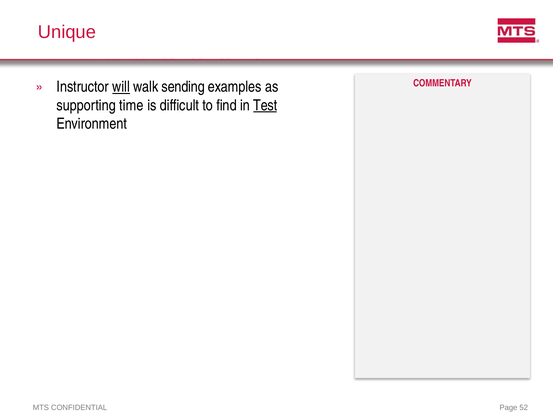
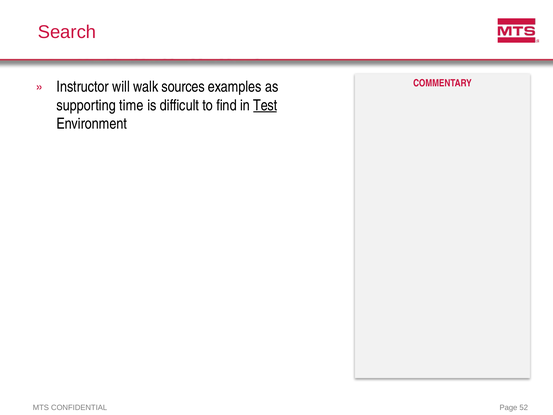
Unique: Unique -> Search (67, 32)
will underline: present -> none (121, 87)
sending: sending -> sources (183, 87)
